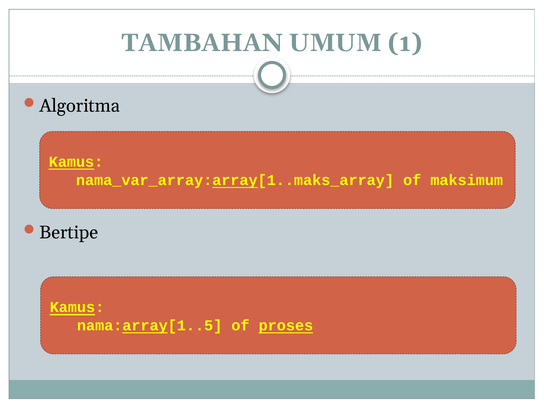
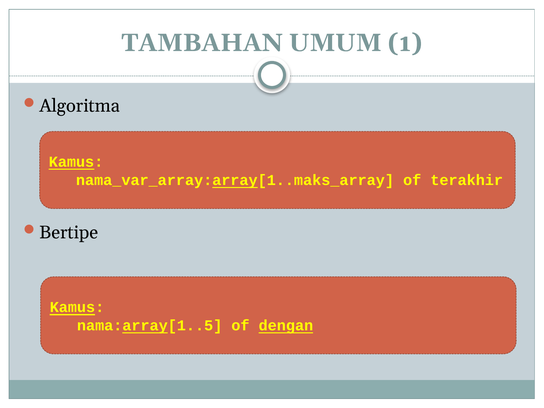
maksimum: maksimum -> terakhir (467, 180)
proses: proses -> dengan (286, 325)
